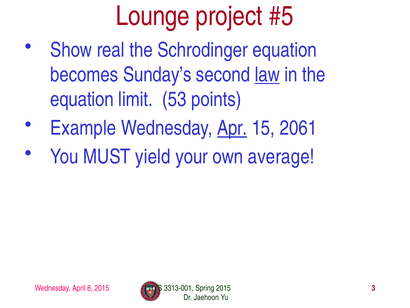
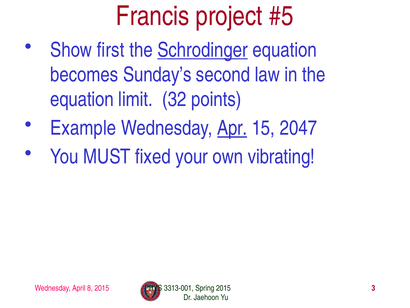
Lounge: Lounge -> Francis (153, 16)
real: real -> first (111, 50)
Schrodinger underline: none -> present (203, 50)
law underline: present -> none (267, 75)
53: 53 -> 32 (174, 99)
2061: 2061 -> 2047 (298, 128)
yield: yield -> fixed (153, 157)
average: average -> vibrating (281, 157)
